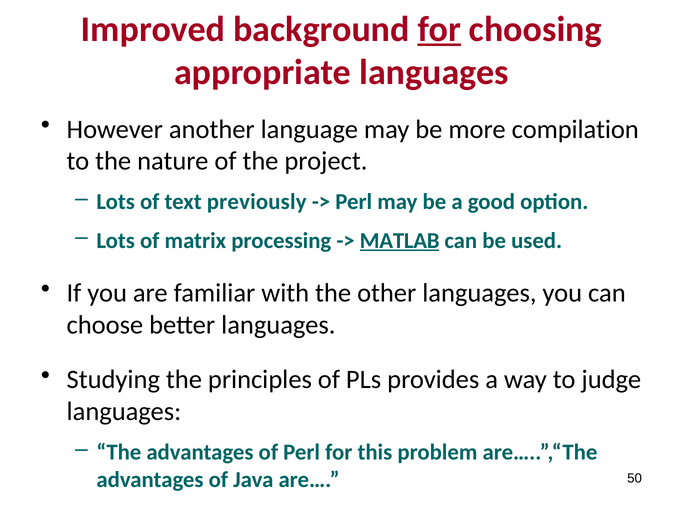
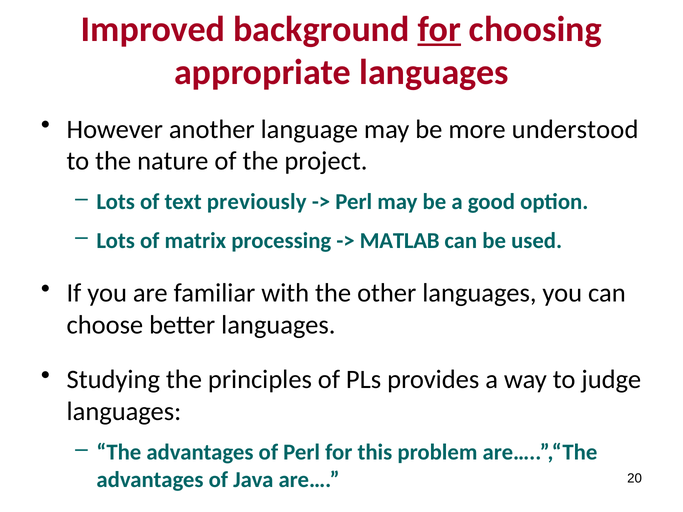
compilation: compilation -> understood (575, 129)
MATLAB underline: present -> none (400, 241)
50: 50 -> 20 (635, 479)
